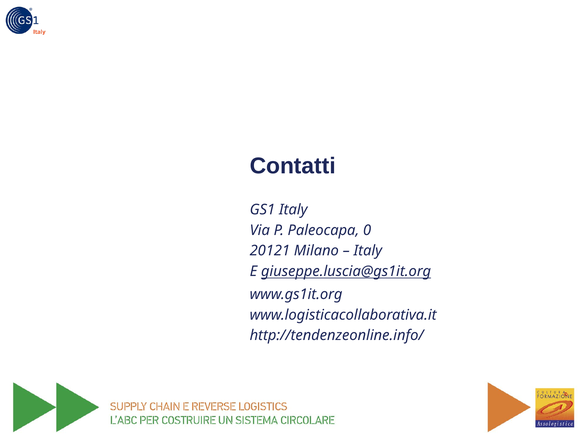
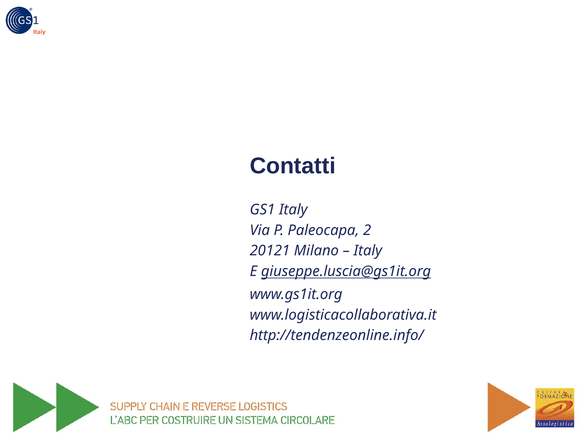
0: 0 -> 2 (367, 230)
